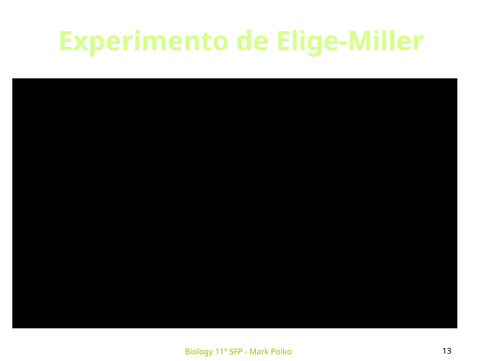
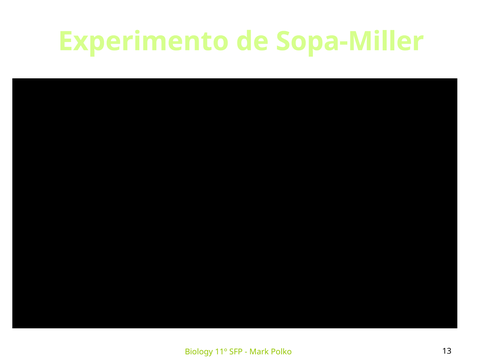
Elige-Miller: Elige-Miller -> Sopa-Miller (350, 41)
